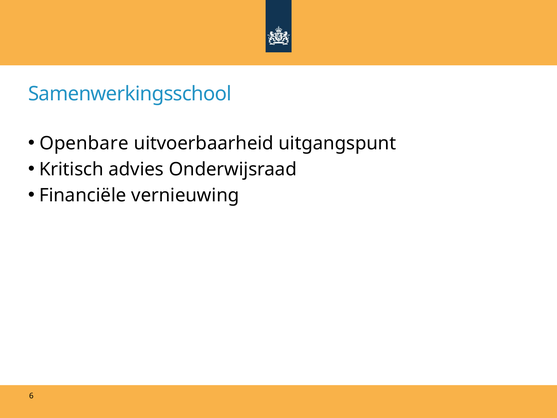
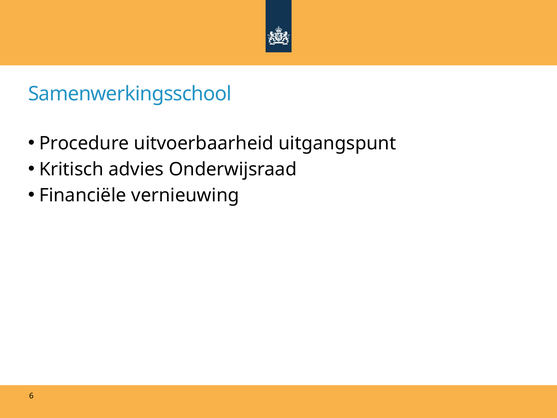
Openbare: Openbare -> Procedure (84, 143)
